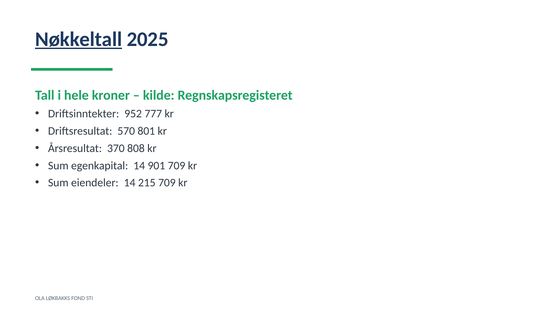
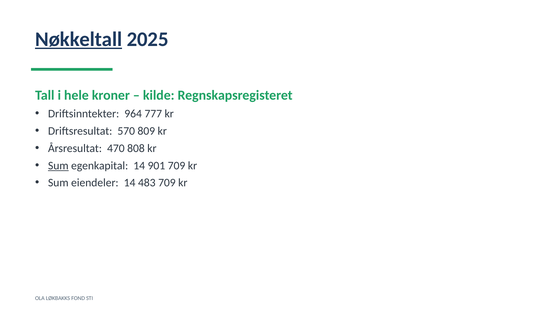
952: 952 -> 964 (133, 114)
801: 801 -> 809 (146, 131)
370: 370 -> 470 (116, 148)
Sum underline: none -> present (58, 165)
215: 215 -> 483 (147, 183)
